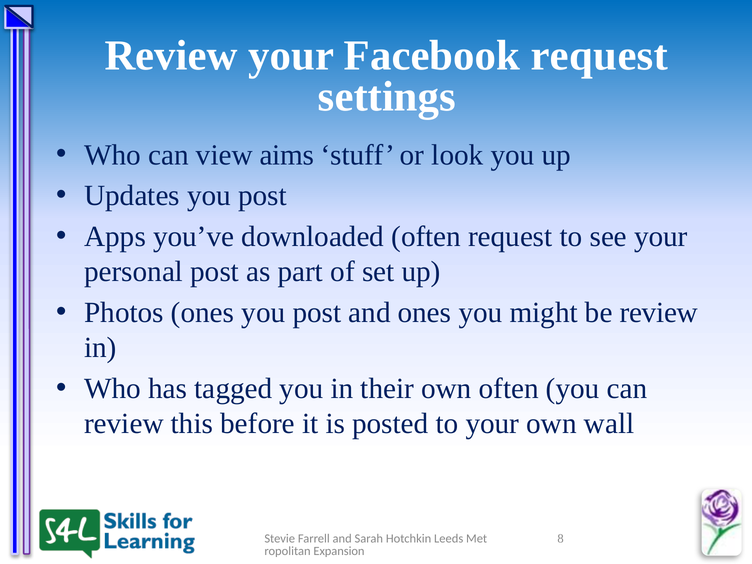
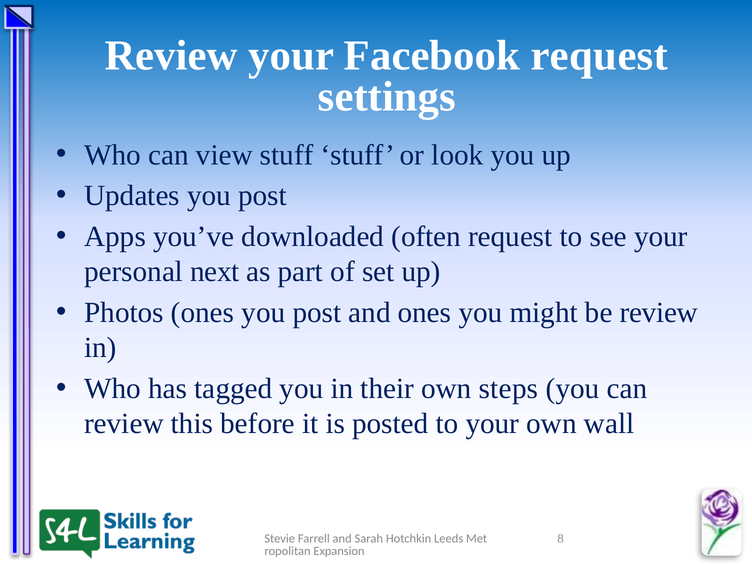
view aims: aims -> stuff (287, 155)
personal post: post -> next (215, 272)
own often: often -> steps (509, 388)
